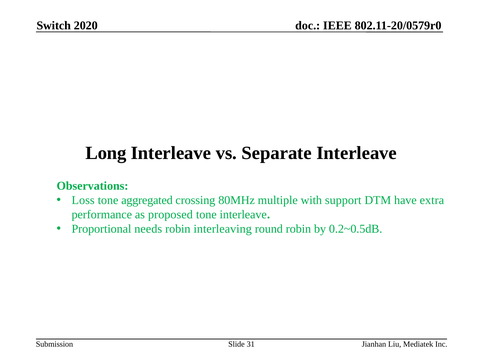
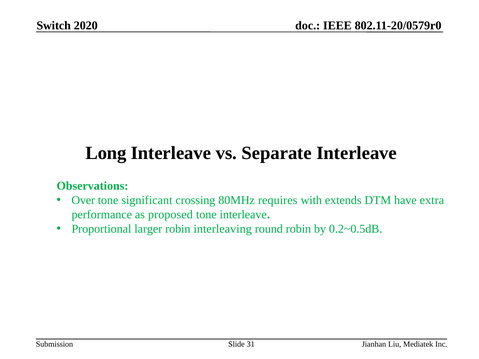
Loss: Loss -> Over (83, 200)
aggregated: aggregated -> significant (147, 200)
multiple: multiple -> requires (278, 200)
support: support -> extends (343, 200)
needs: needs -> larger (148, 229)
